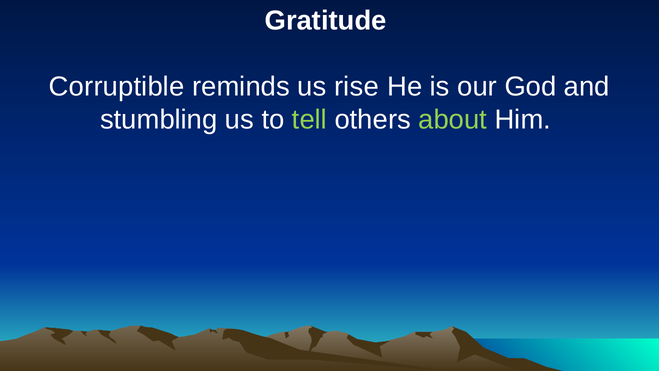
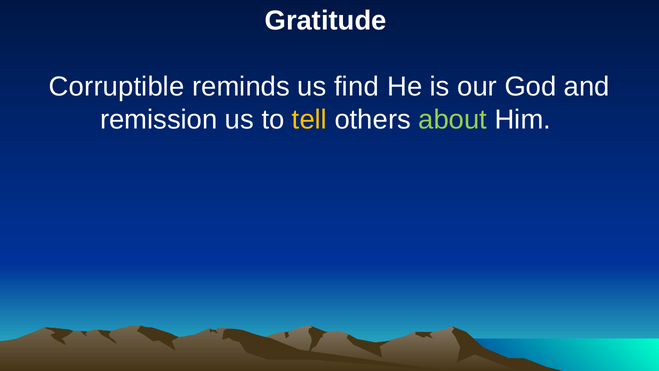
rise: rise -> find (357, 87)
stumbling: stumbling -> remission (159, 120)
tell colour: light green -> yellow (310, 120)
